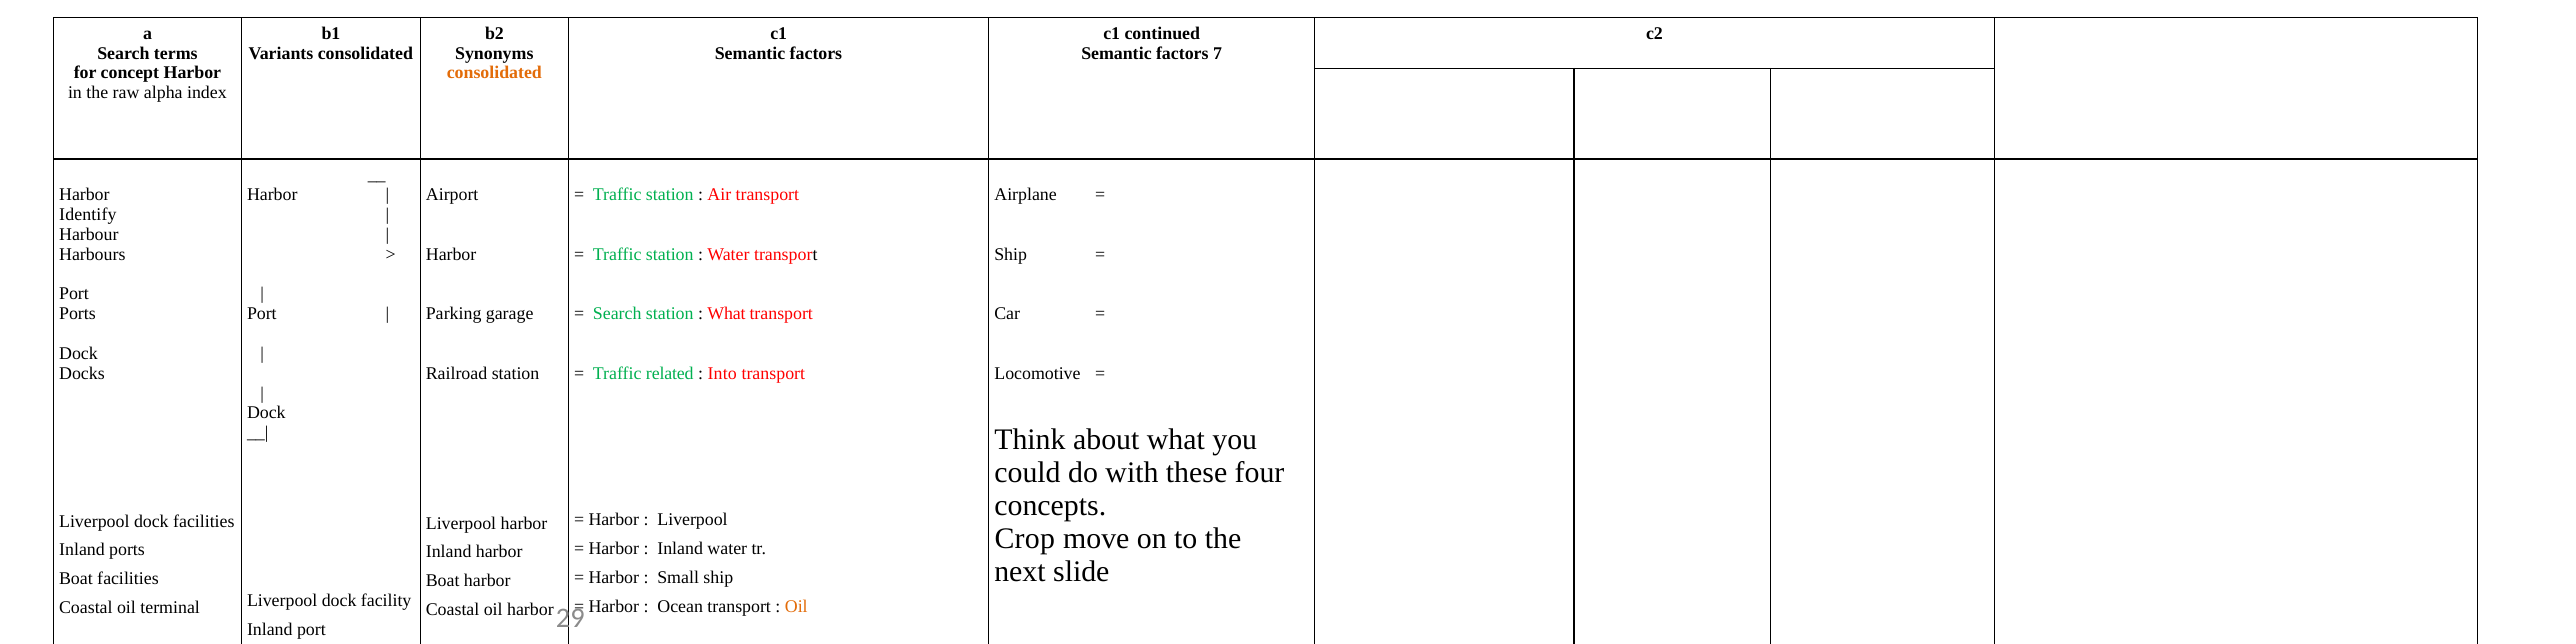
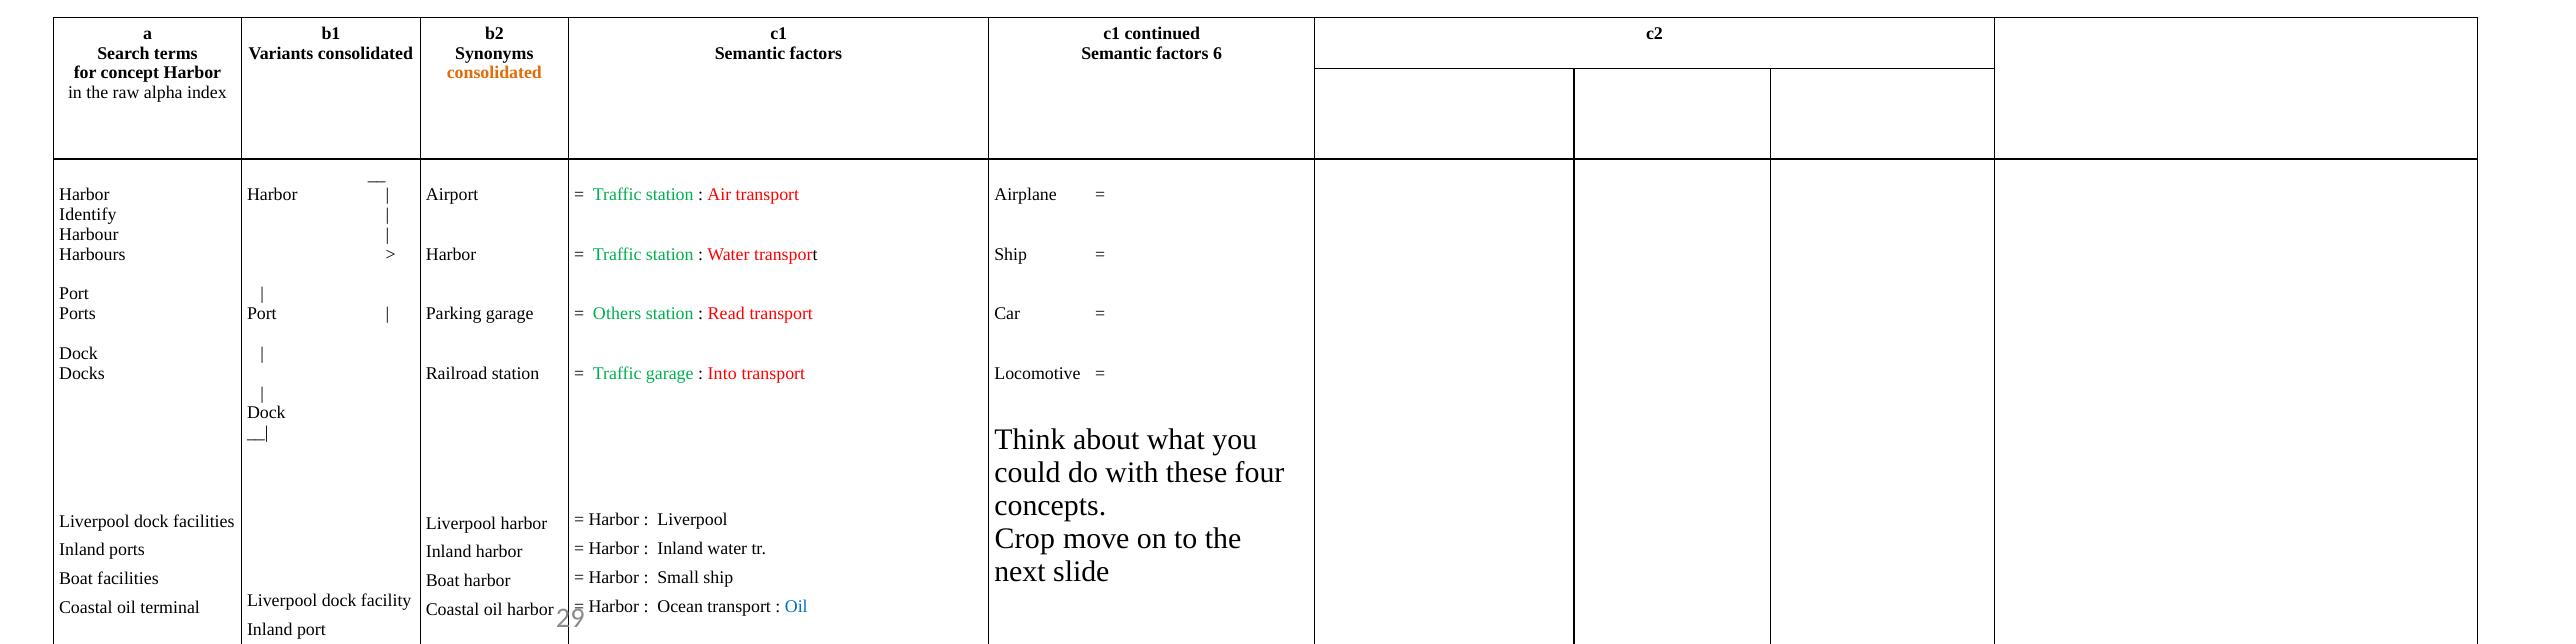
7: 7 -> 6 (1217, 53)
Search: Search -> Others (617, 314)
What: What -> Read (726, 314)
Traffic related: related -> garage (670, 373)
Oil colour: orange -> blue (796, 606)
